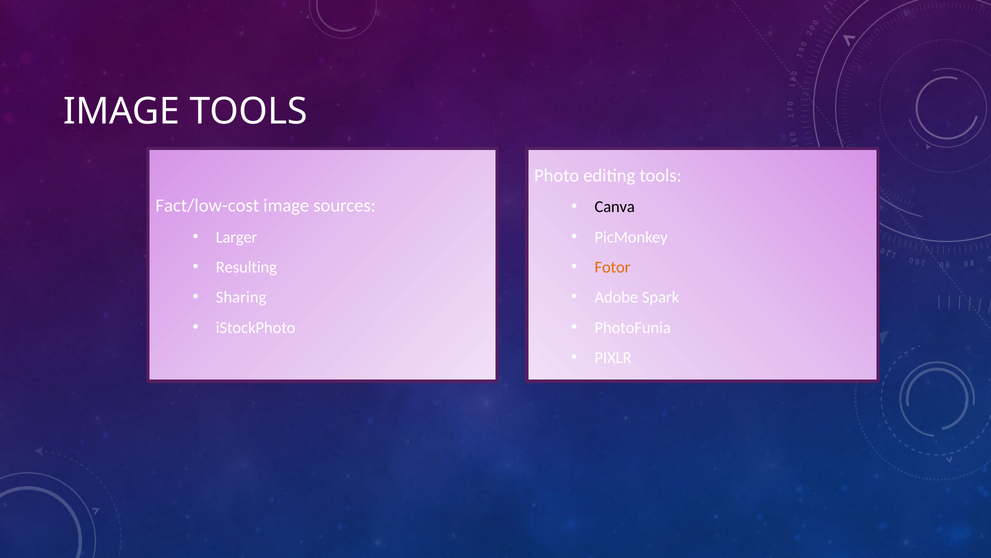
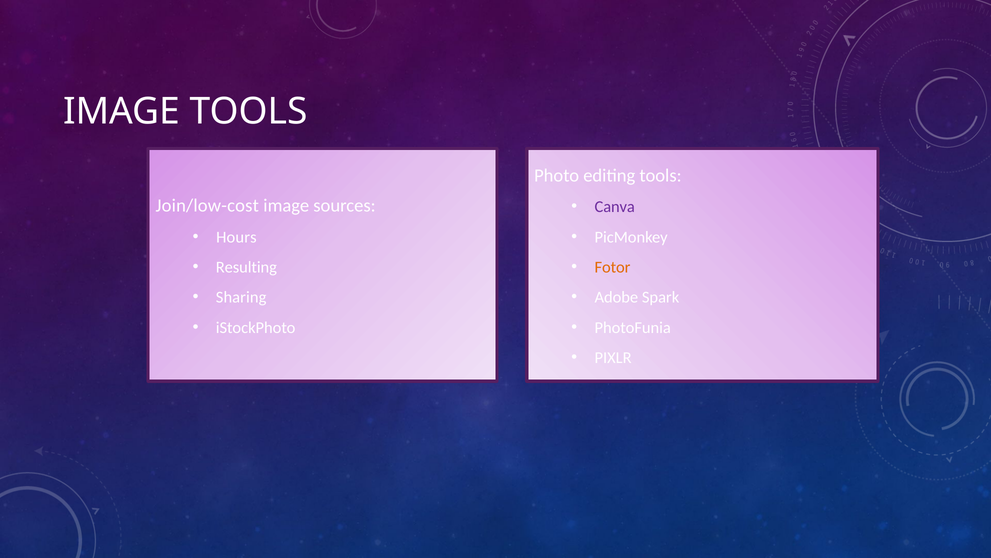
Fact/low-cost: Fact/low-cost -> Join/low-cost (207, 206)
Canva colour: black -> purple (615, 207)
Larger: Larger -> Hours (236, 237)
